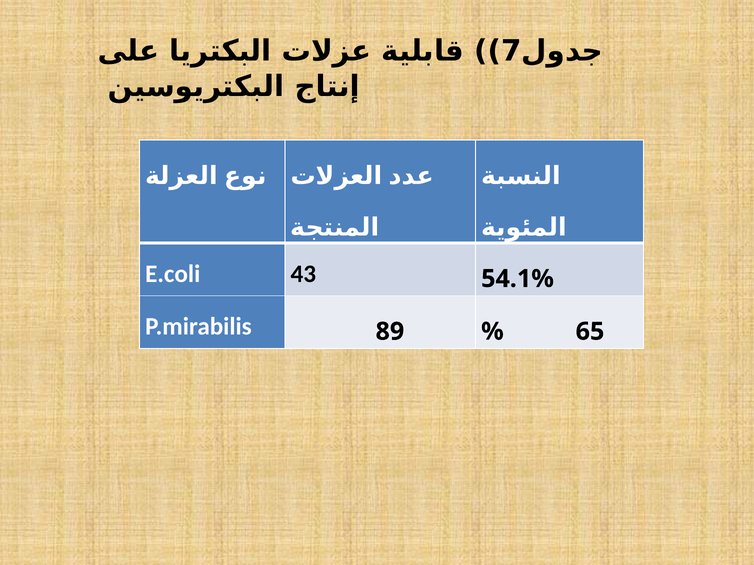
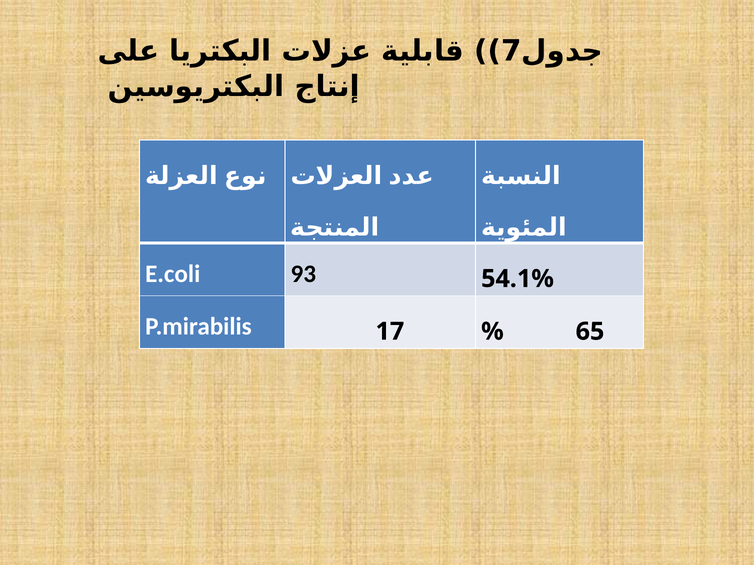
43: 43 -> 93 (303, 274)
89: 89 -> 17 (390, 332)
